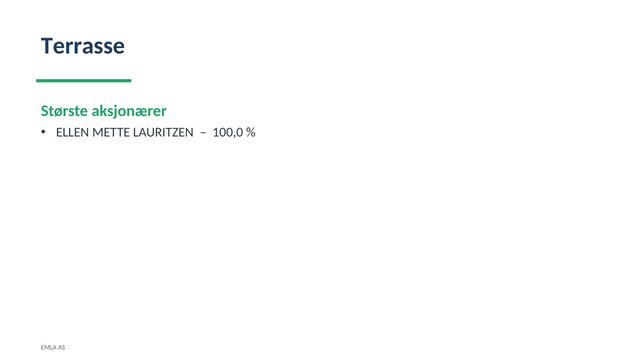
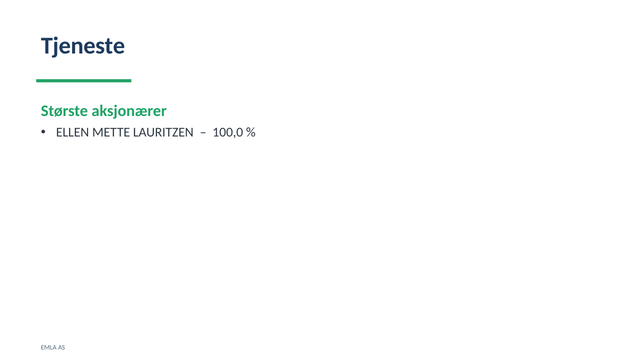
Terrasse: Terrasse -> Tjeneste (83, 46)
